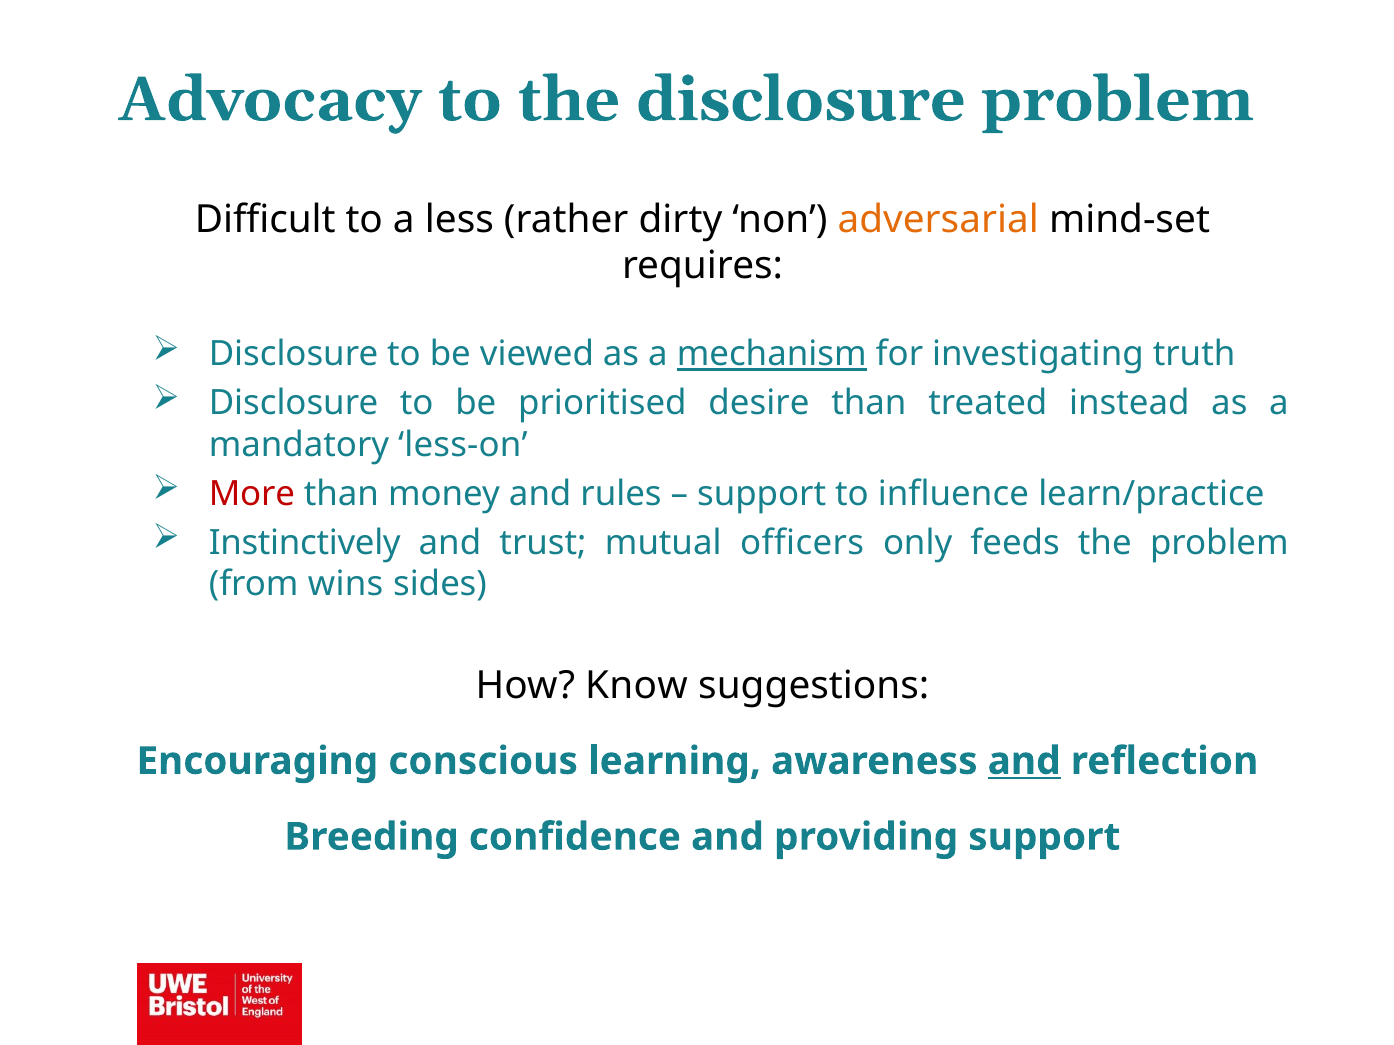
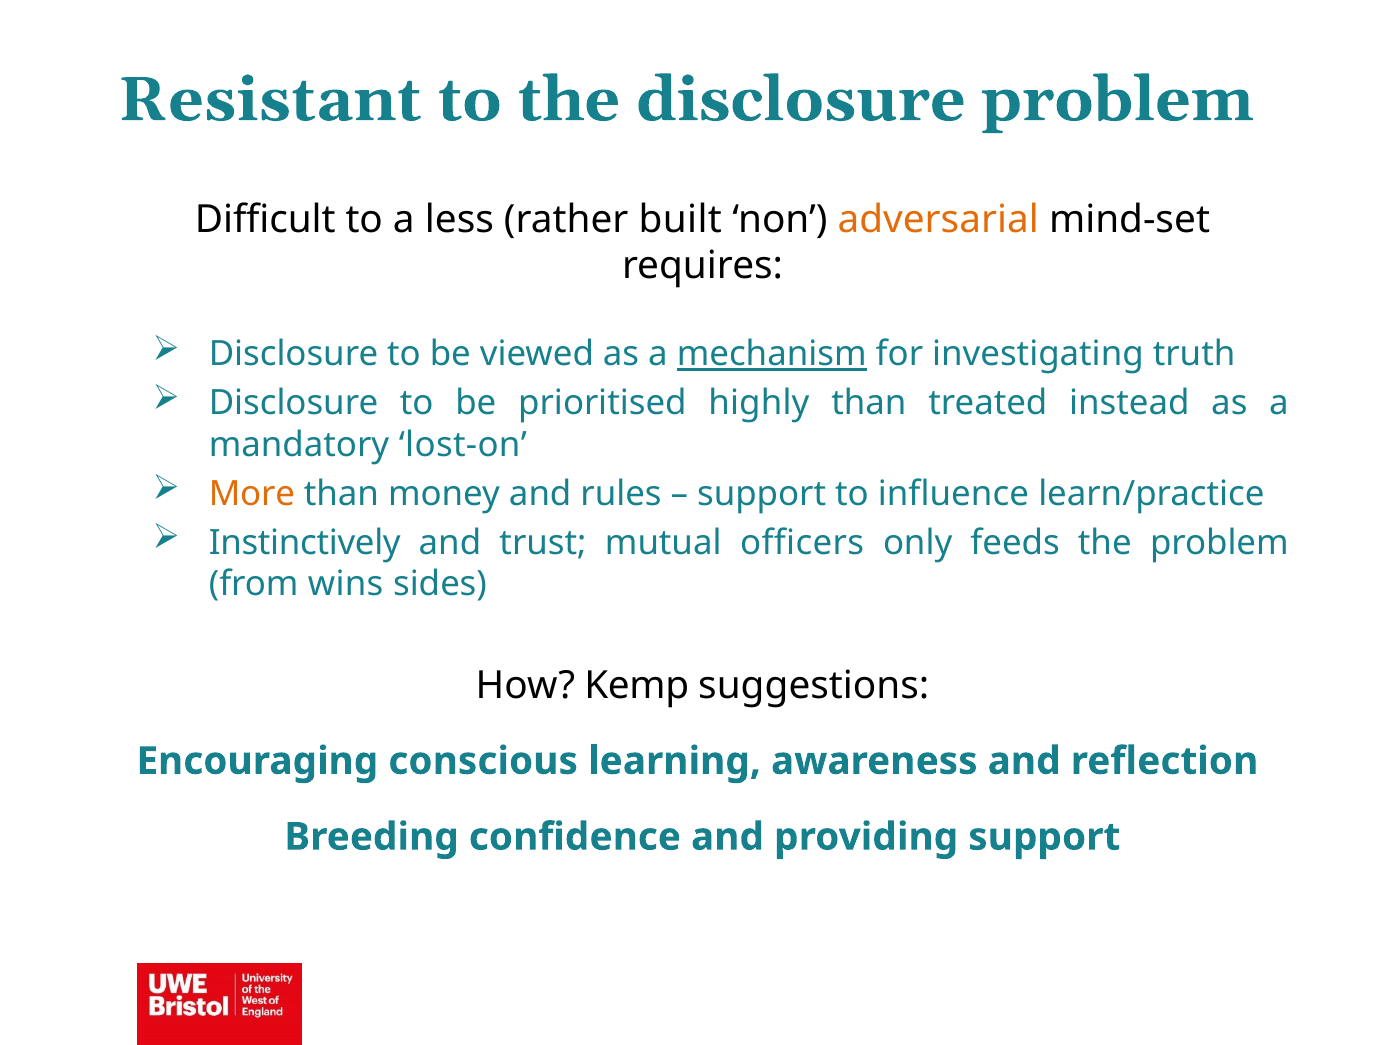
Advocacy: Advocacy -> Resistant (270, 100)
dirty: dirty -> built (680, 219)
desire: desire -> highly (759, 403)
less-on: less-on -> lost-on (463, 445)
More colour: red -> orange (252, 494)
Know: Know -> Kemp (637, 686)
and underline: present -> none (1024, 761)
